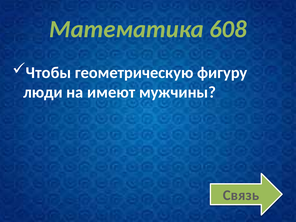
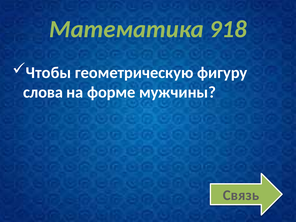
608: 608 -> 918 (228, 29)
люди: люди -> слова (43, 92)
имеют: имеют -> форме (111, 92)
